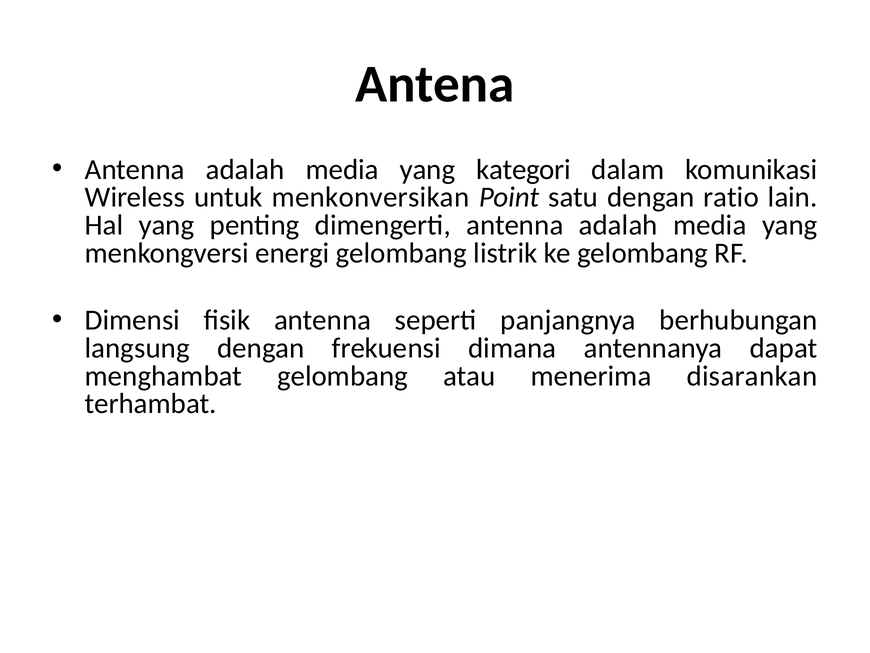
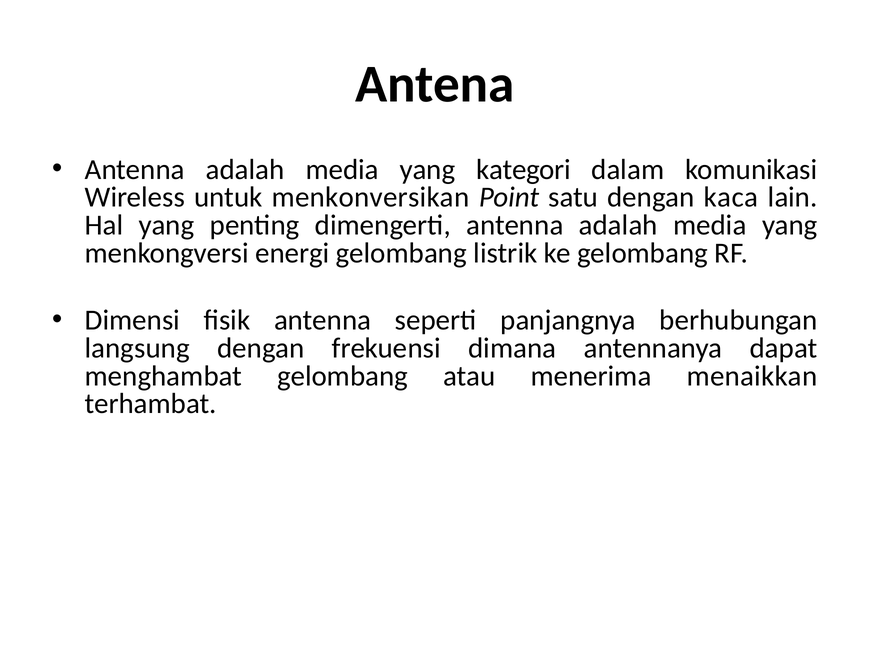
ratio: ratio -> kaca (731, 197)
disarankan: disarankan -> menaikkan (752, 376)
